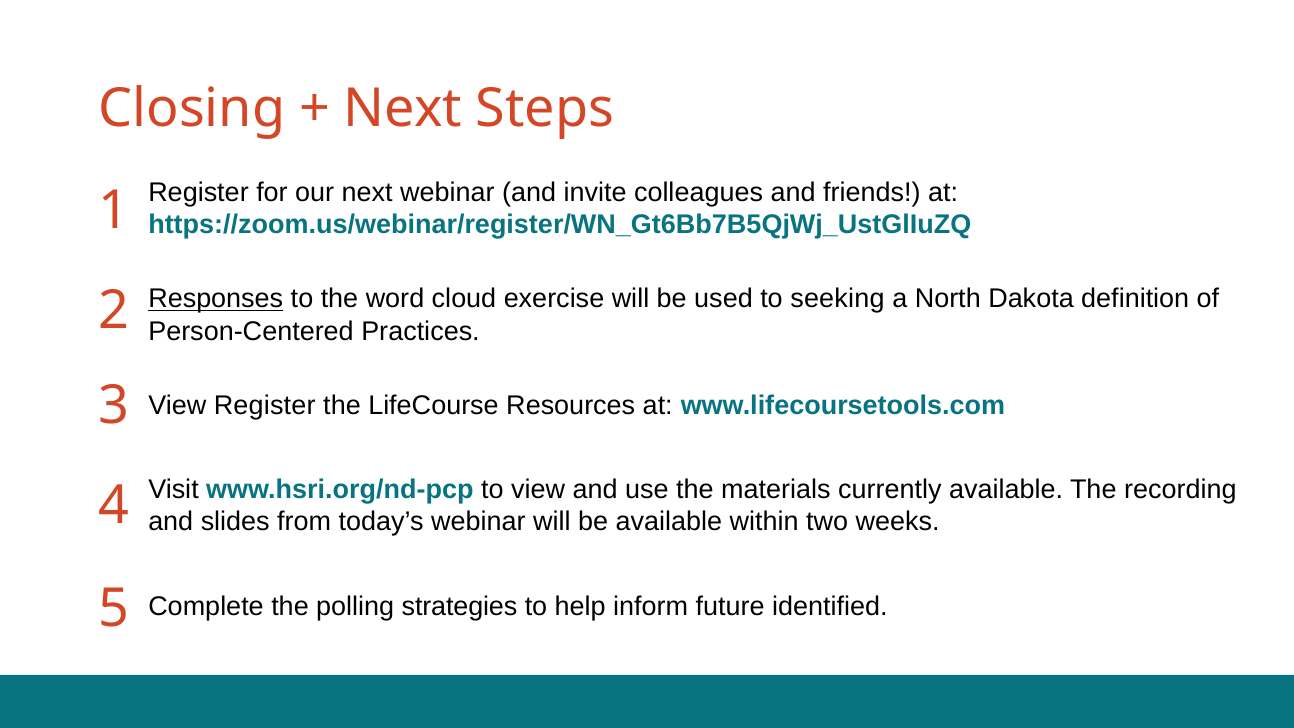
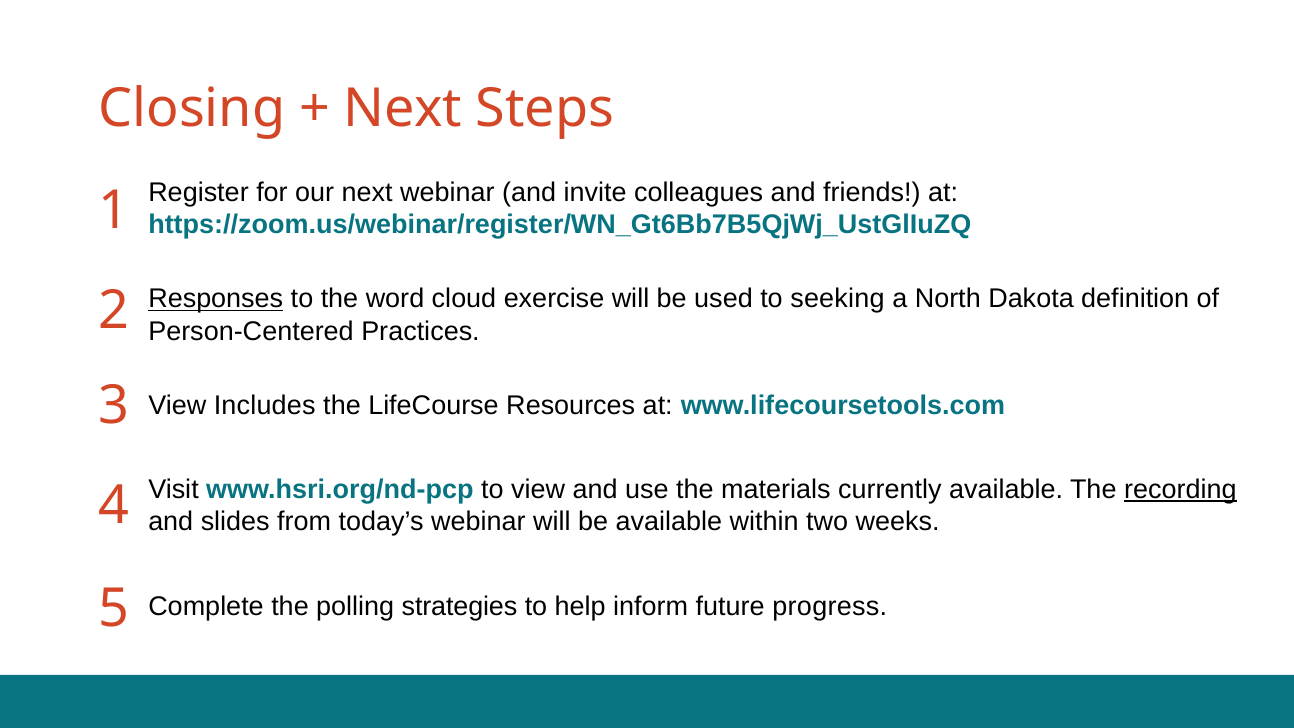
View Register: Register -> Includes (265, 406)
recording underline: none -> present (1180, 490)
identified: identified -> progress (830, 606)
